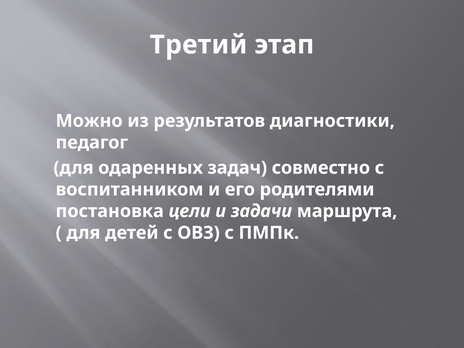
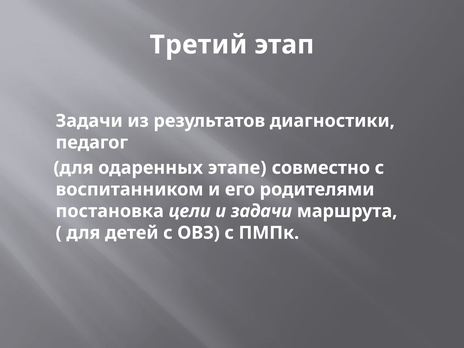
Можно: Можно -> Задачи (89, 121)
задач: задач -> этапе (237, 168)
